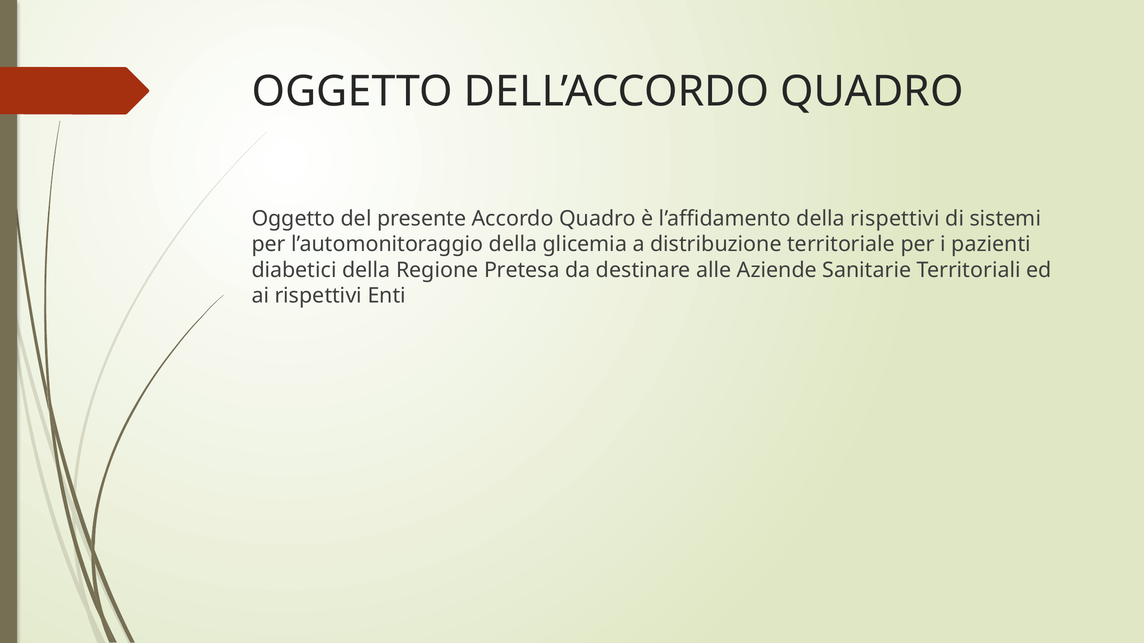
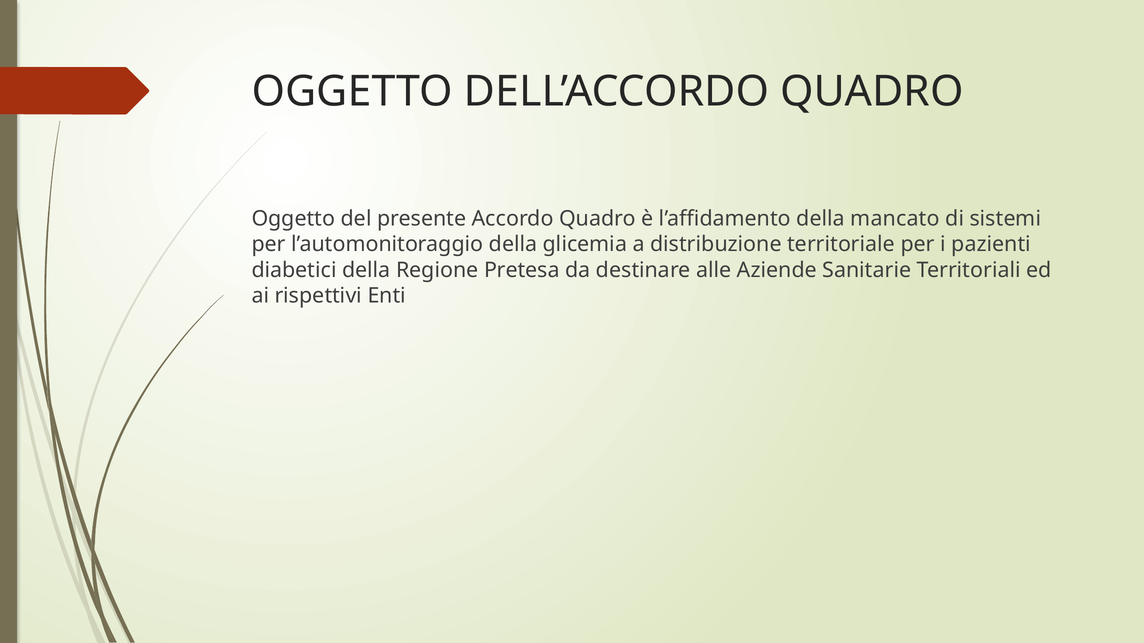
della rispettivi: rispettivi -> mancato (895, 219)
